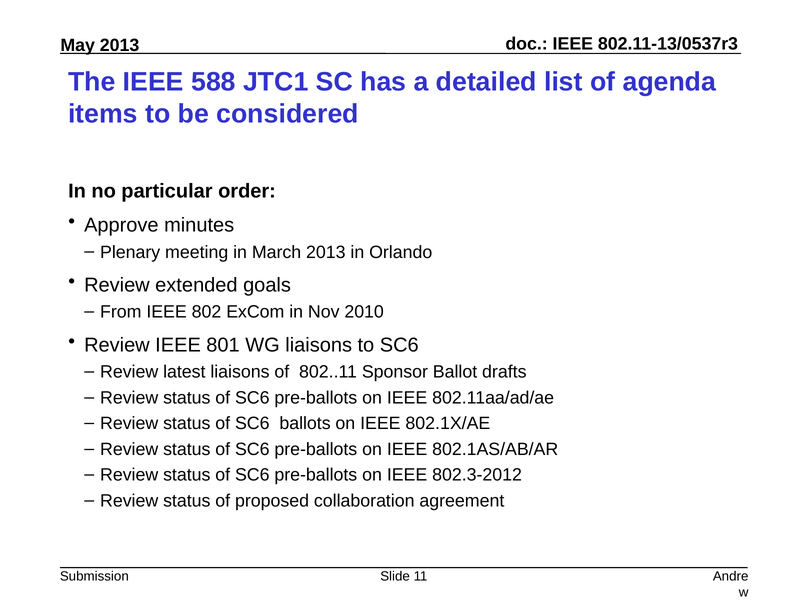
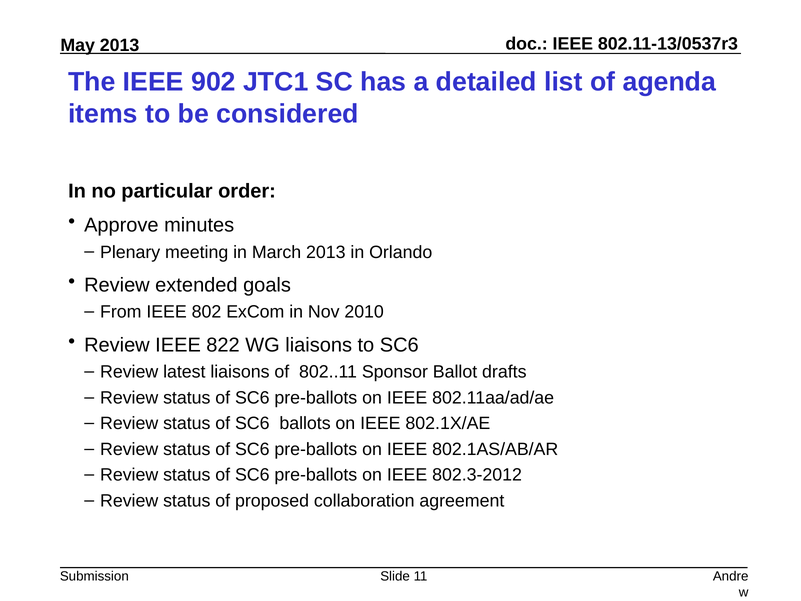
588: 588 -> 902 (213, 82)
801: 801 -> 822 (223, 345)
